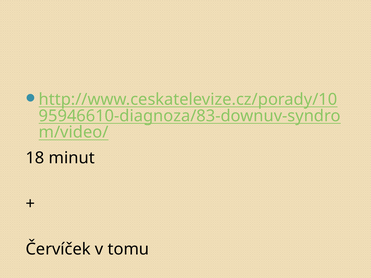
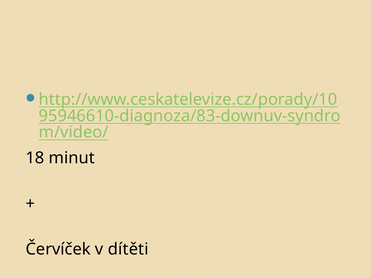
tomu: tomu -> dítěti (128, 250)
